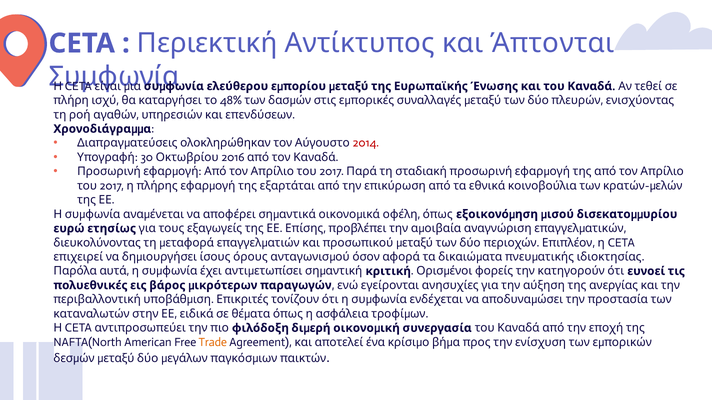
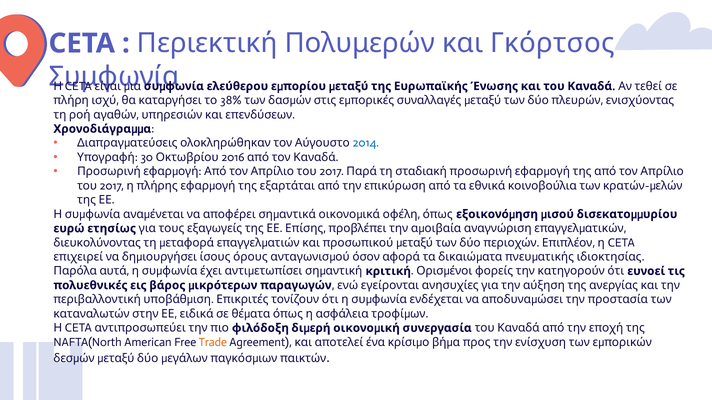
Αντίκτυπος: Αντίκτυπος -> Πολυμερών (360, 43)
Άπτονται: Άπτονται -> Γκόρτσος (553, 43)
48%: 48% -> 38% (231, 101)
2014 colour: red -> blue (366, 143)
